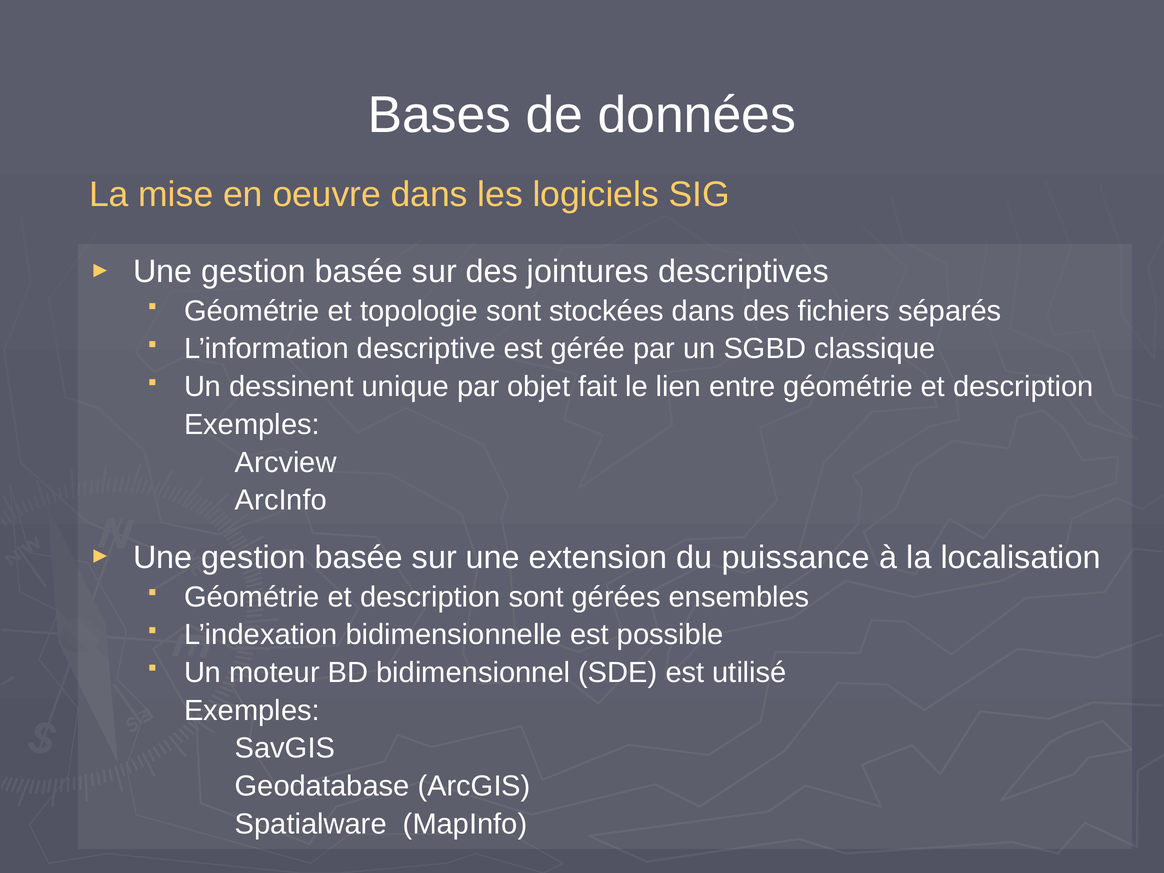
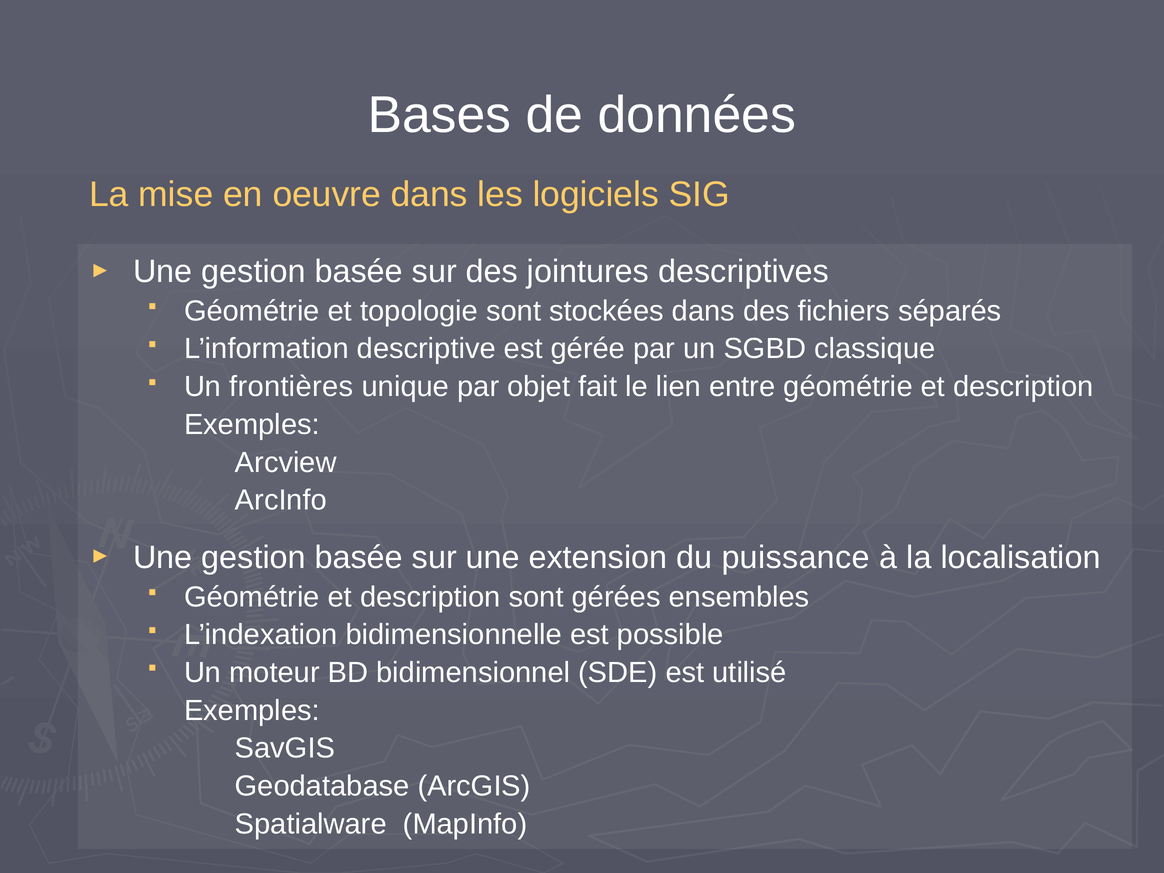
dessinent: dessinent -> frontières (291, 387)
